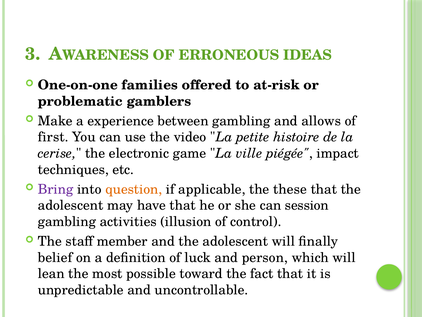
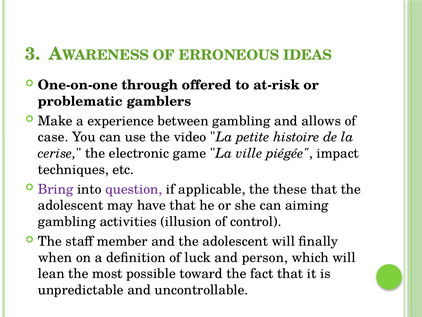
families: families -> through (150, 85)
first: first -> case (53, 137)
question colour: orange -> purple (134, 189)
session: session -> aiming (307, 205)
belief: belief -> when (55, 257)
